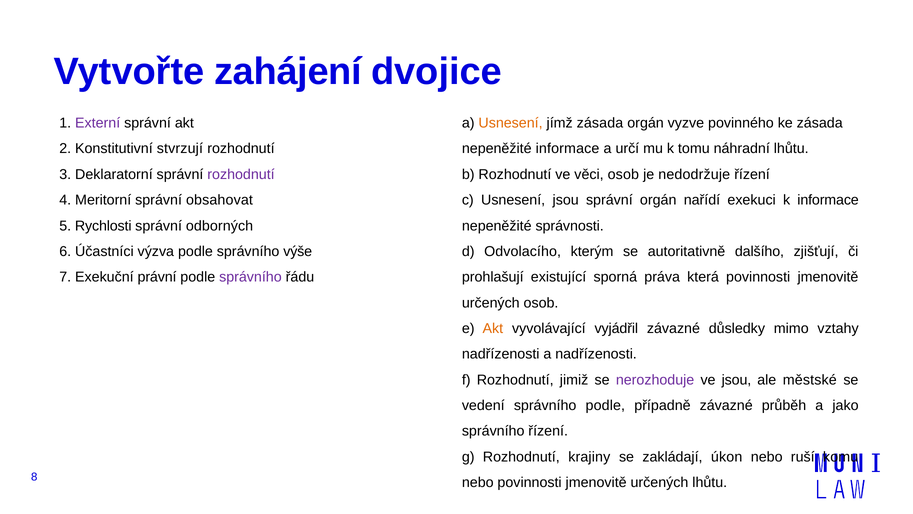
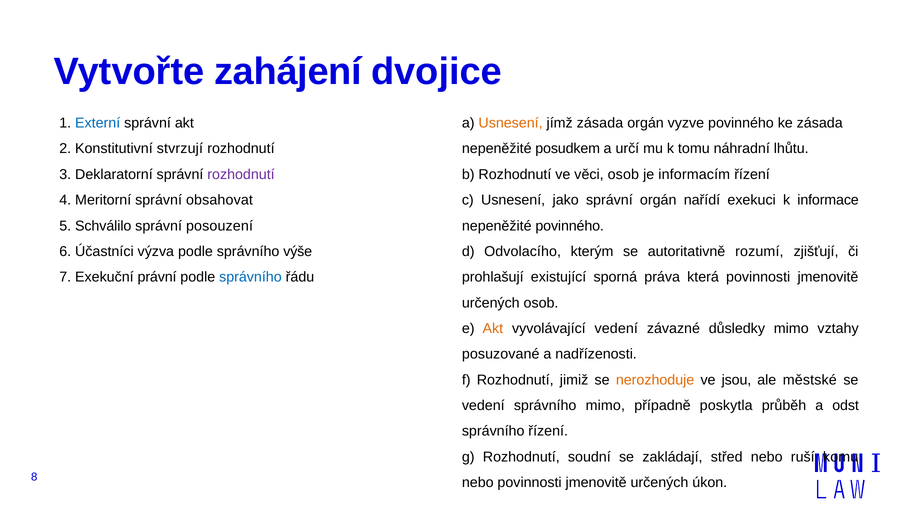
Externí colour: purple -> blue (98, 123)
nepeněžité informace: informace -> posudkem (568, 149)
nedodržuje: nedodržuje -> informacím (694, 174)
Usnesení jsou: jsou -> jako (566, 200)
Rychlosti: Rychlosti -> Schválilo (103, 226)
odborných: odborných -> posouzení (219, 226)
nepeněžité správnosti: správnosti -> povinného (570, 226)
dalšího: dalšího -> rozumí (759, 251)
správního colour: purple -> blue (250, 277)
vyvolávající vyjádřil: vyjádřil -> vedení (616, 328)
nadřízenosti: nadřízenosti -> posuzované (501, 354)
nerozhoduje colour: purple -> orange (655, 380)
správního podle: podle -> mimo (605, 405)
případně závazné: závazné -> poskytla (726, 405)
jako: jako -> odst (846, 405)
krajiny: krajiny -> soudní (589, 457)
úkon: úkon -> střed (727, 457)
určených lhůtu: lhůtu -> úkon (710, 482)
